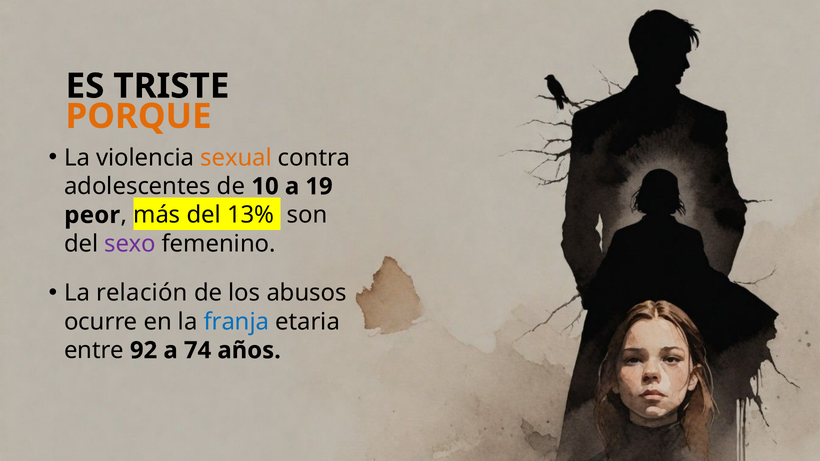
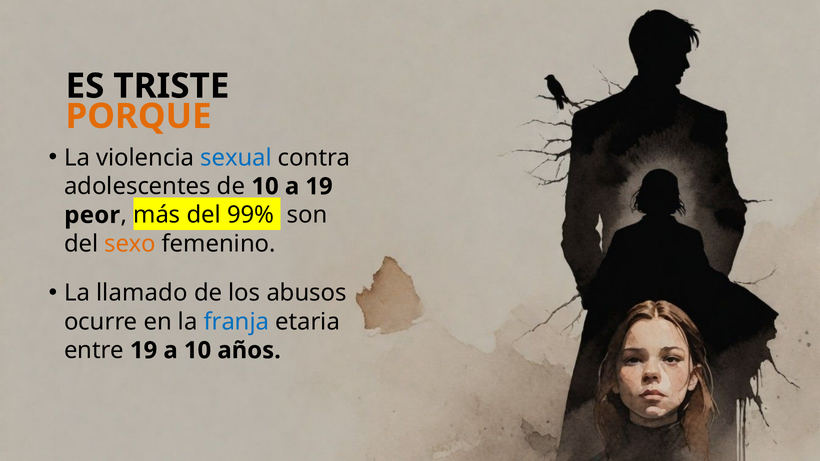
sexual colour: orange -> blue (236, 158)
13%: 13% -> 99% (251, 215)
sexo colour: purple -> orange (130, 244)
relación: relación -> llamado (142, 293)
entre 92: 92 -> 19 (144, 351)
a 74: 74 -> 10 (198, 351)
